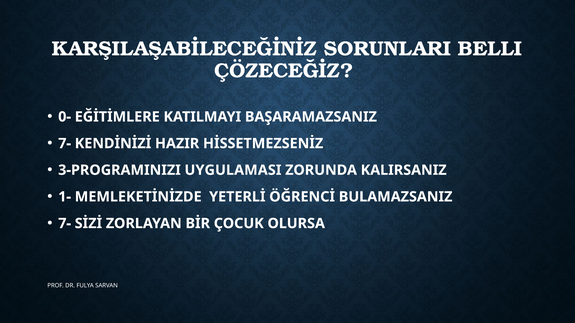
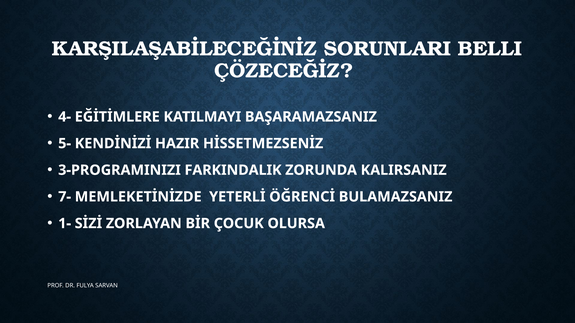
0-: 0- -> 4- (65, 117)
7-: 7- -> 5- (65, 144)
UYGULAMASI: UYGULAMASI -> FARKINDALIK (233, 170)
1-: 1- -> 7- (65, 197)
7-: 7- -> 1- (65, 224)
